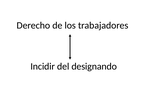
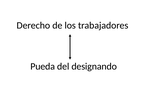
Incidir: Incidir -> Pueda (43, 67)
